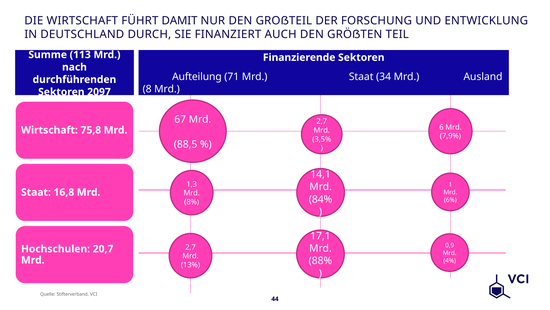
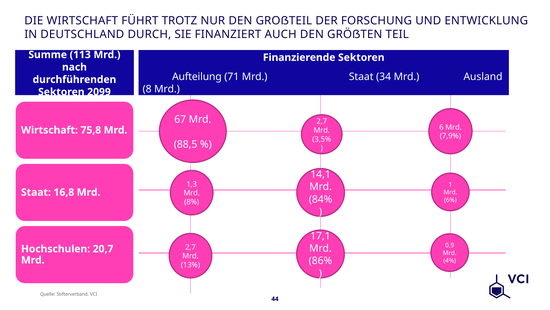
DAMIT: DAMIT -> TROTZ (179, 21)
2097: 2097 -> 2099 (99, 92)
88%: 88% -> 86% (320, 260)
